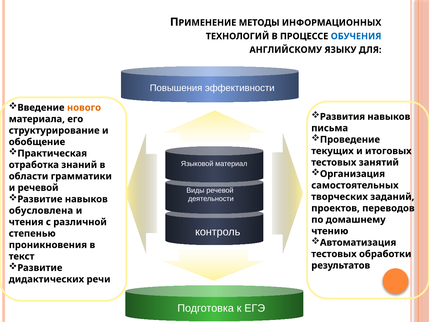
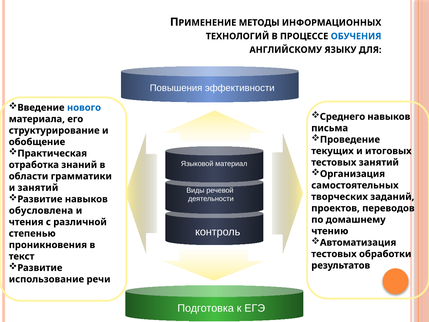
нового colour: orange -> blue (84, 108)
Развития: Развития -> Среднего (342, 117)
и речевой: речевой -> занятий (38, 188)
дидактических: дидактических -> использование (46, 279)
